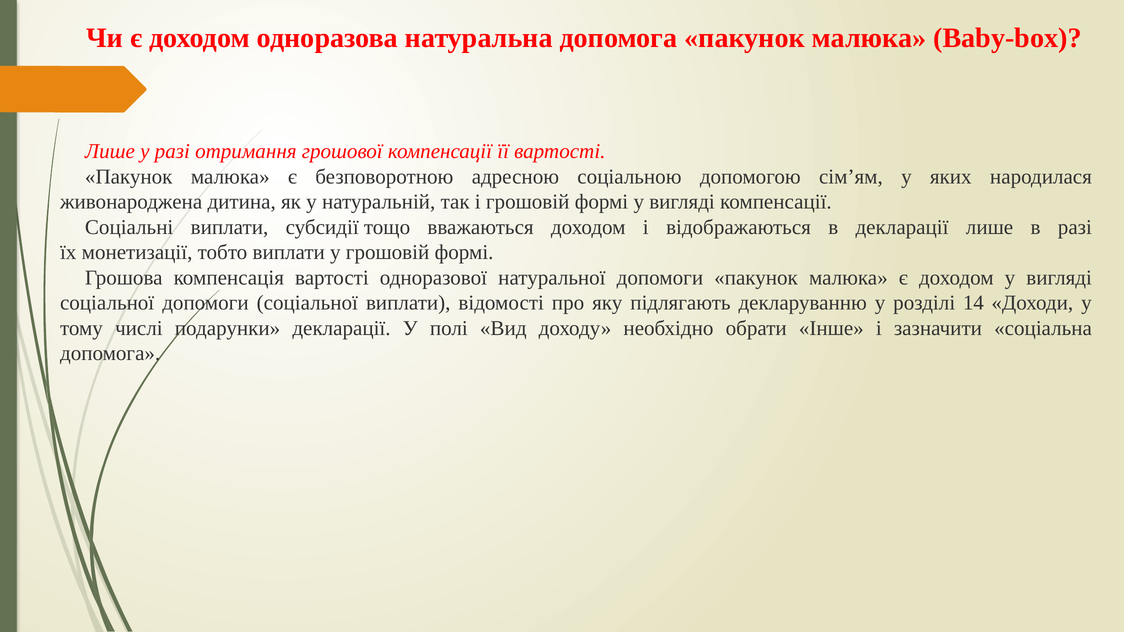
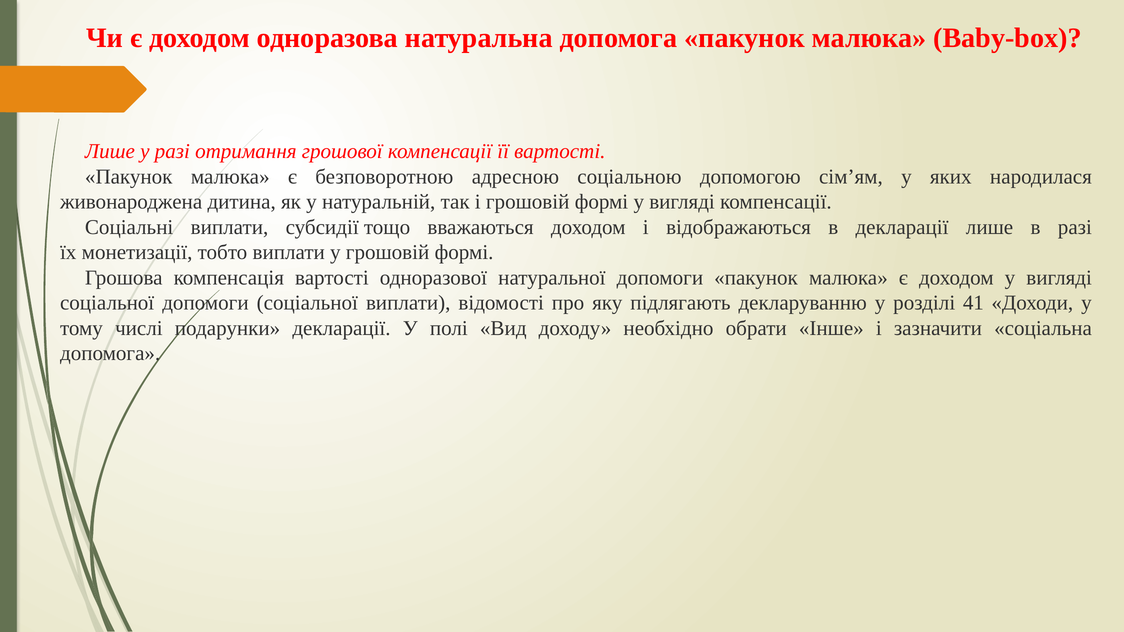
14: 14 -> 41 (973, 303)
